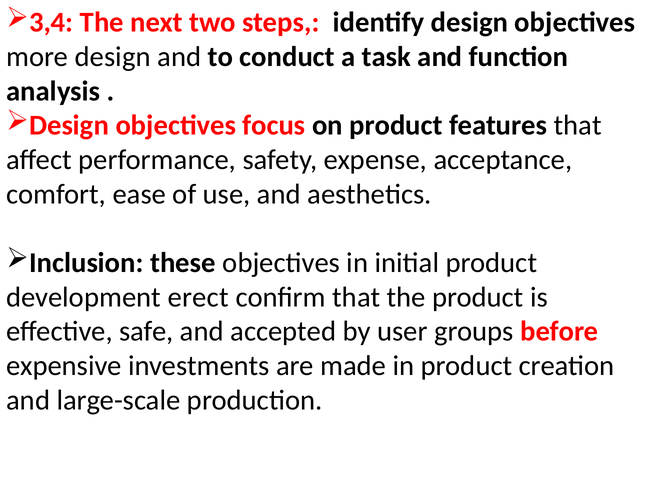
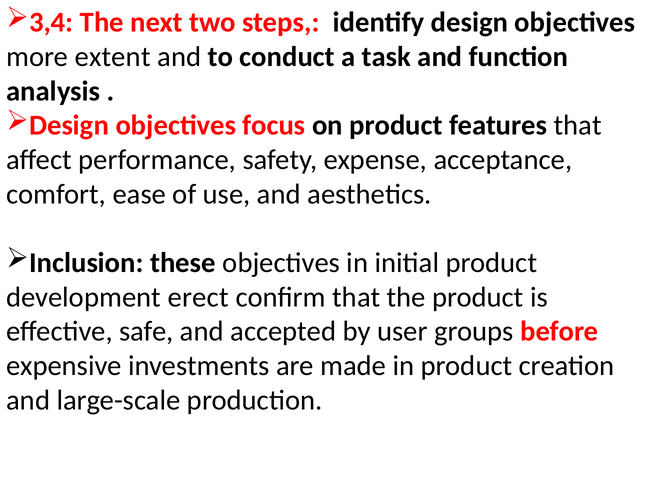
more design: design -> extent (113, 57)
